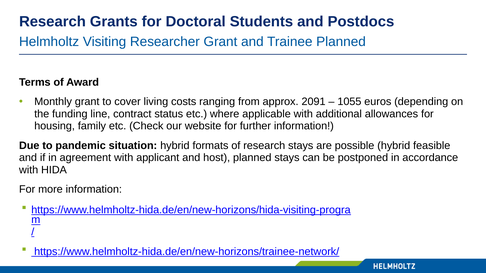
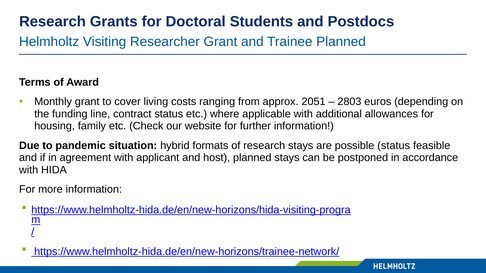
2091: 2091 -> 2051 (314, 102)
1055: 1055 -> 2803 (349, 102)
possible hybrid: hybrid -> status (394, 146)
